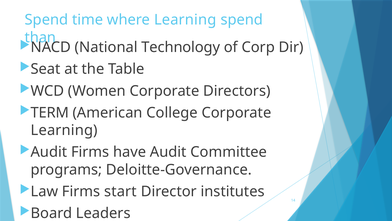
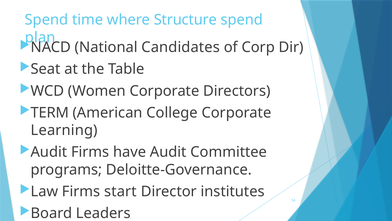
where Learning: Learning -> Structure (185, 20)
than: than -> plan (40, 37)
Technology: Technology -> Candidates (181, 47)
